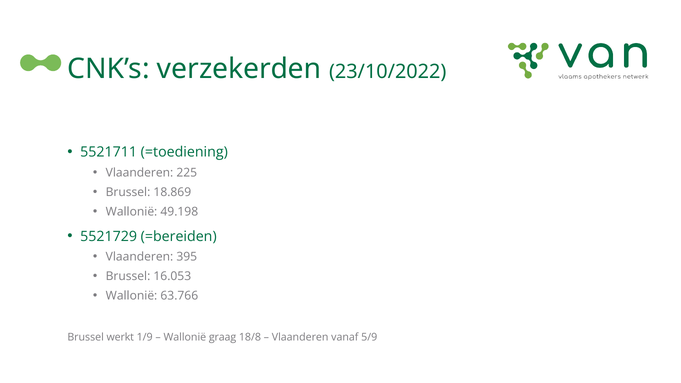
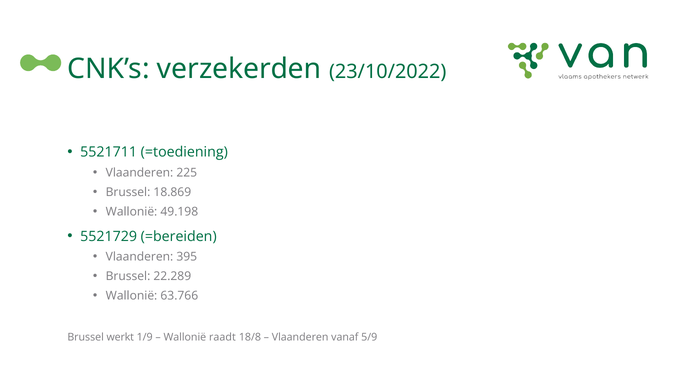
16.053: 16.053 -> 22.289 (172, 276)
graag: graag -> raadt (222, 337)
